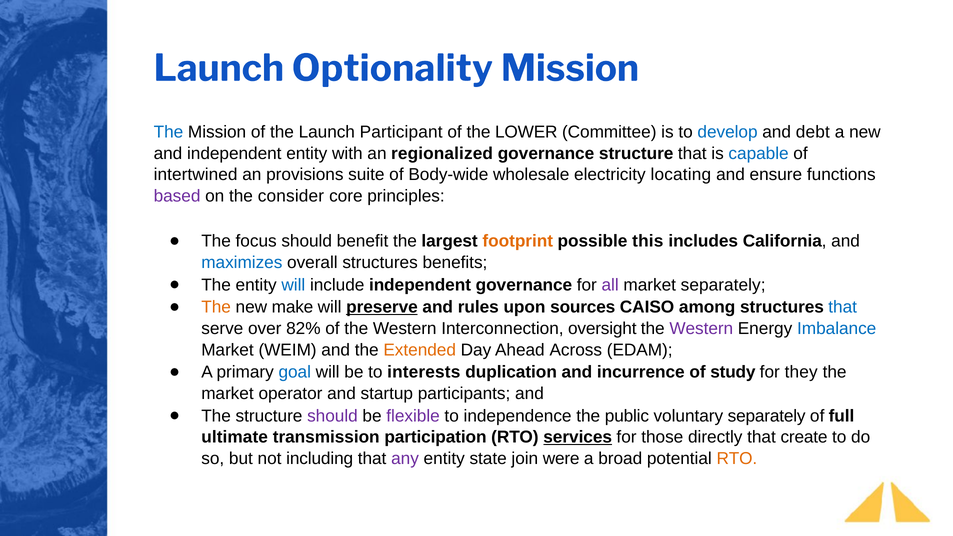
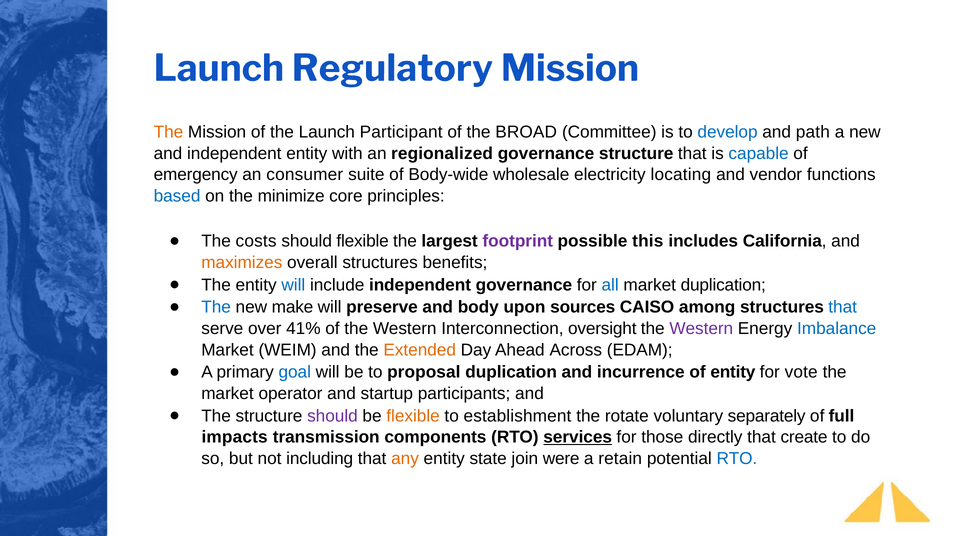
Optionality: Optionality -> Regulatory (392, 69)
The colour: blue -> orange (168, 132)
LOWER: LOWER -> BROAD (526, 132)
debt: debt -> path (813, 132)
intertwined: intertwined -> emergency (196, 175)
provisions: provisions -> consumer (305, 175)
ensure: ensure -> vendor (776, 175)
based colour: purple -> blue (177, 196)
consider: consider -> minimize (291, 196)
focus: focus -> costs (256, 241)
should benefit: benefit -> flexible (363, 241)
footprint colour: orange -> purple (518, 241)
maximizes colour: blue -> orange (242, 263)
all colour: purple -> blue (610, 285)
market separately: separately -> duplication (723, 285)
The colour: orange -> blue (216, 307)
preserve underline: present -> none (382, 307)
rules: rules -> body (478, 307)
82%: 82% -> 41% (303, 329)
interests: interests -> proposal (424, 372)
of study: study -> entity (733, 372)
they: they -> vote (801, 372)
flexible colour: purple -> orange (413, 416)
independence: independence -> establishment (517, 416)
public: public -> rotate (627, 416)
ultimate: ultimate -> impacts (235, 437)
participation: participation -> components (435, 437)
any colour: purple -> orange (405, 459)
broad: broad -> retain (620, 459)
RTO colour: orange -> blue (737, 459)
